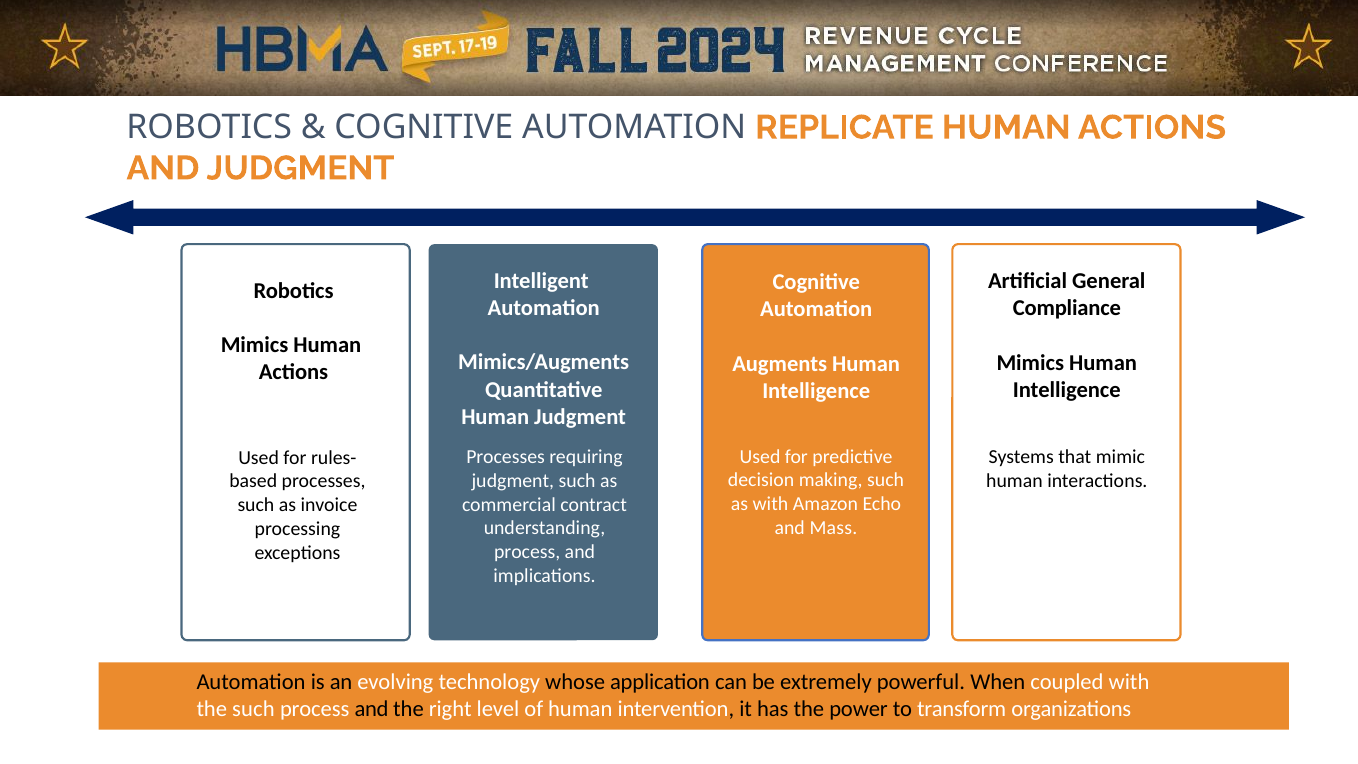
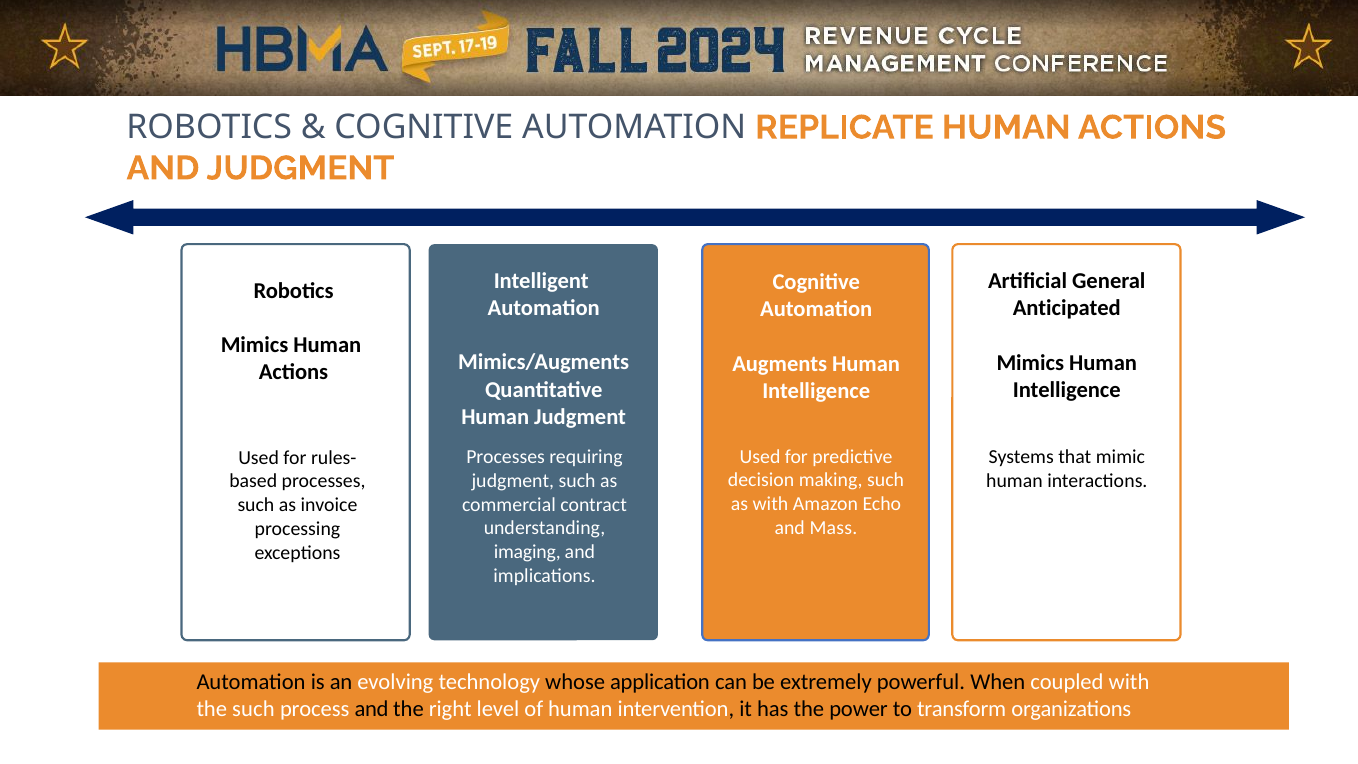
Compliance: Compliance -> Anticipated (1067, 308)
process: process -> imaging (527, 552)
